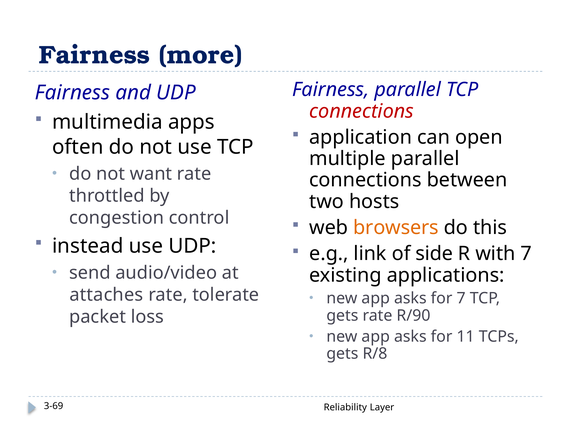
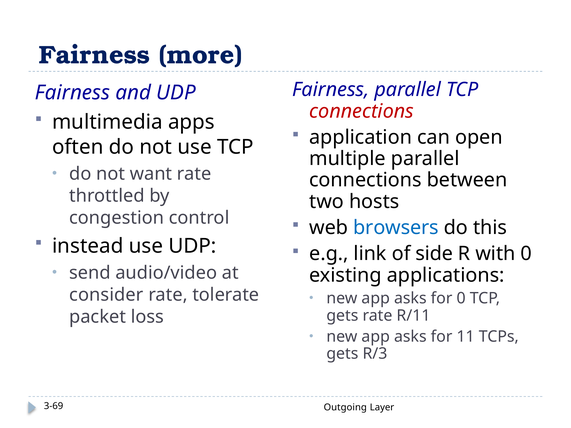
browsers colour: orange -> blue (396, 228)
with 7: 7 -> 0 (526, 254)
attaches: attaches -> consider (106, 295)
for 7: 7 -> 0 (461, 299)
R/90: R/90 -> R/11 (413, 316)
R/8: R/8 -> R/3 (375, 354)
Reliability: Reliability -> Outgoing (345, 408)
